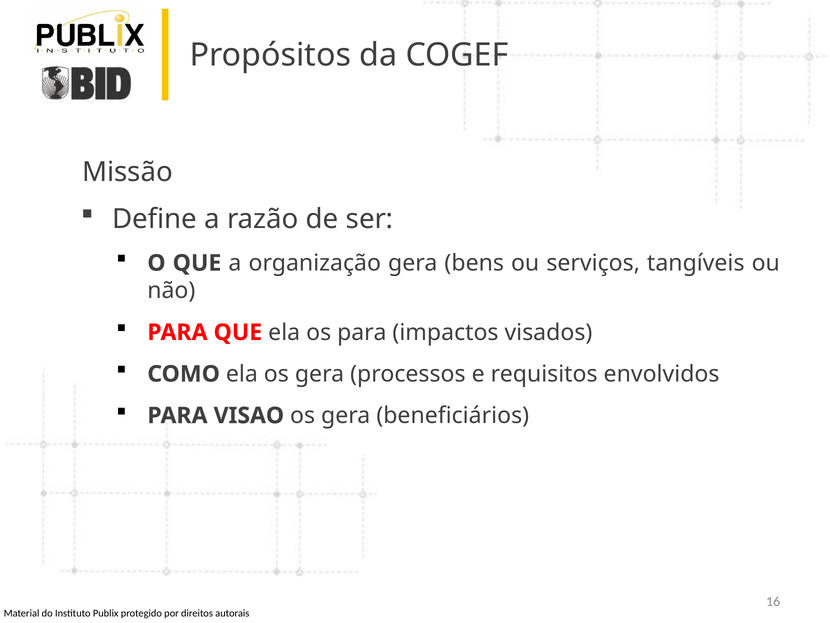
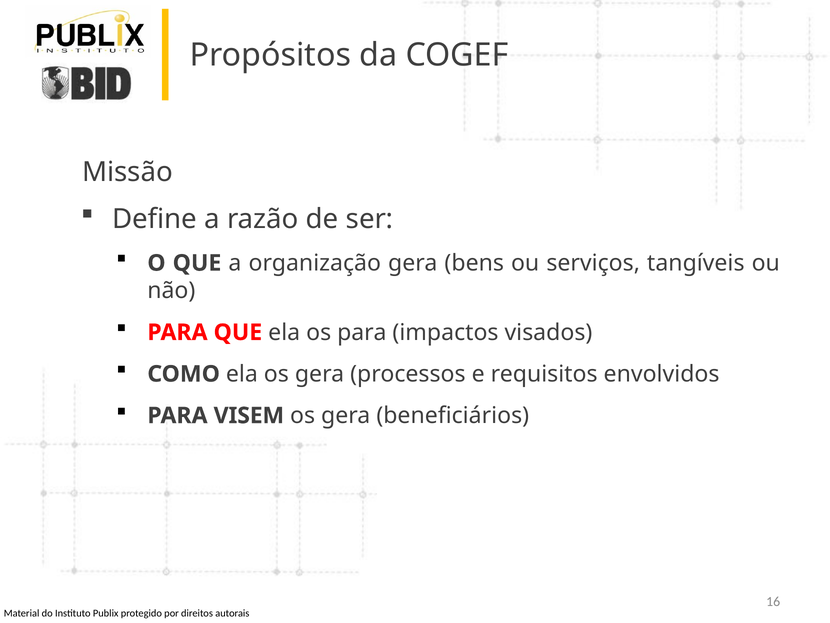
VISAO: VISAO -> VISEM (249, 415)
